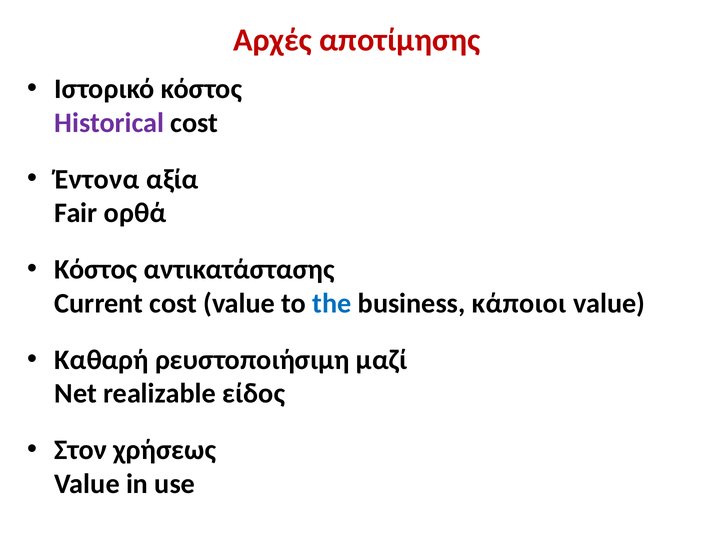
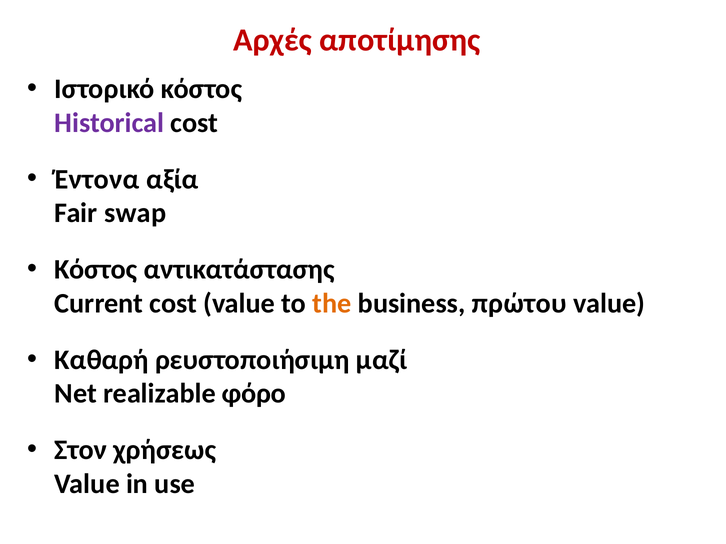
ορθά: ορθά -> swap (135, 213)
the colour: blue -> orange (332, 304)
κάποιοι: κάποιοι -> πρώτου (519, 304)
είδος: είδος -> φόρο (254, 394)
